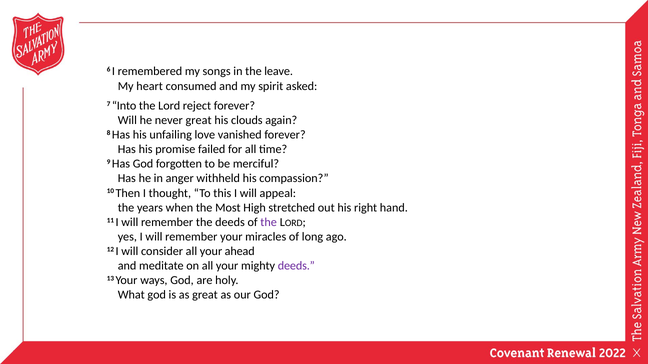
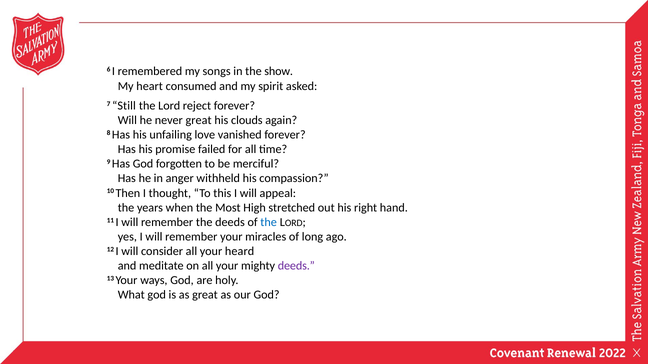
leave: leave -> show (279, 72)
Into: Into -> Still (124, 106)
the colour: purple -> blue (269, 222)
ahead: ahead -> heard (240, 252)
